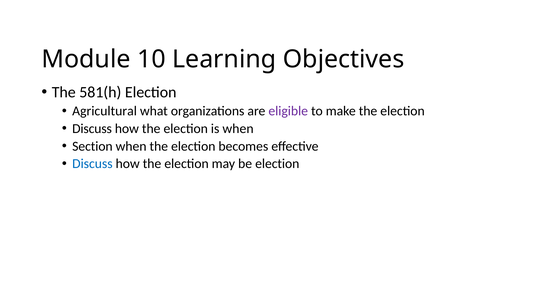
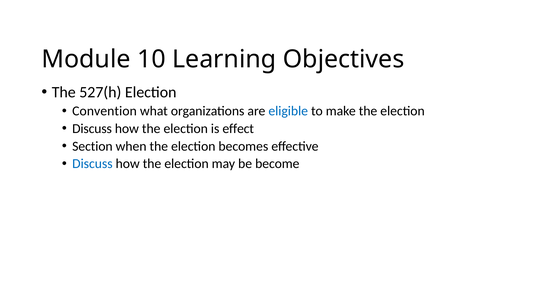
581(h: 581(h -> 527(h (100, 92)
Agricultural: Agricultural -> Convention (105, 111)
eligible colour: purple -> blue (288, 111)
is when: when -> effect (238, 128)
be election: election -> become (277, 164)
